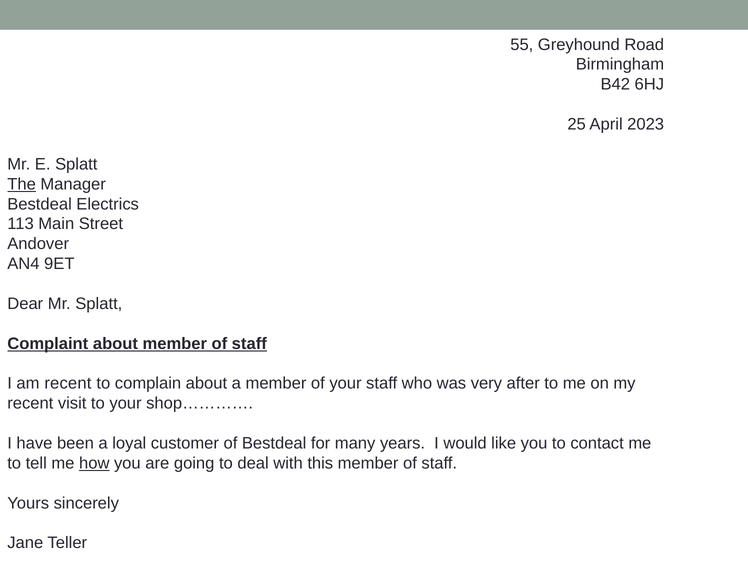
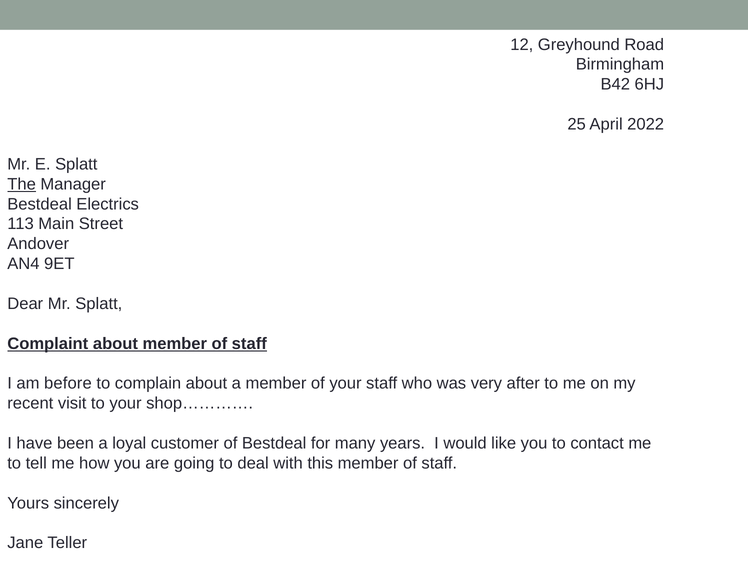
55: 55 -> 12 (522, 45)
2023: 2023 -> 2022 (646, 124)
am recent: recent -> before (68, 383)
how underline: present -> none (94, 463)
